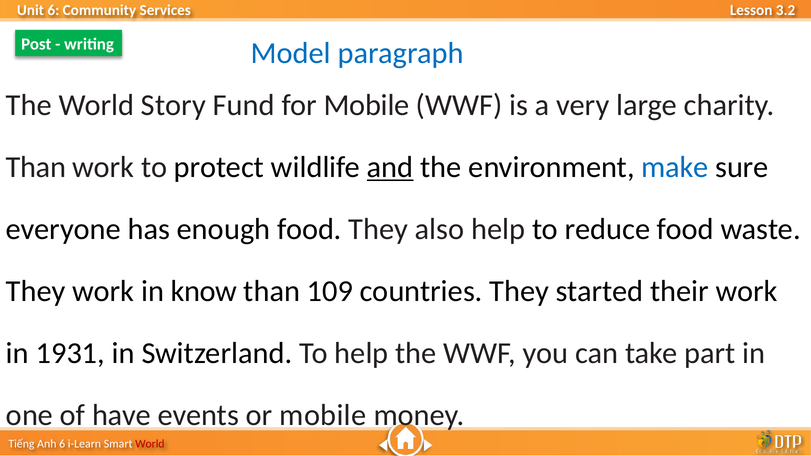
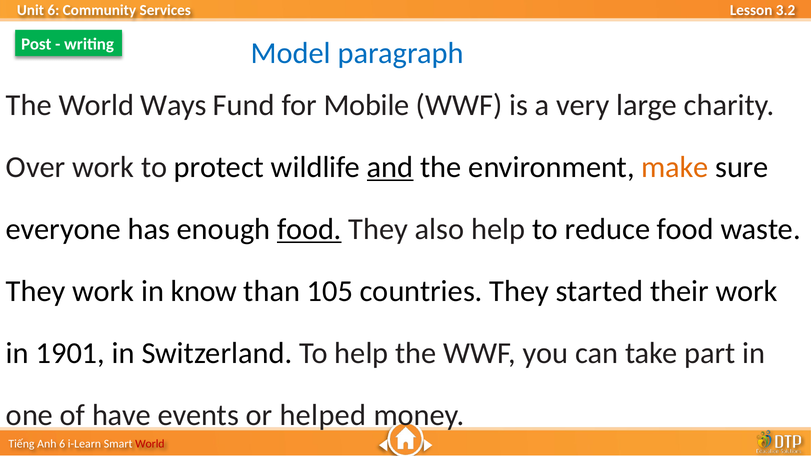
Story: Story -> Ways (174, 105)
Than: Than -> Over (36, 167)
make colour: blue -> orange (675, 167)
food underline: none -> present (309, 229)
109: 109 -> 105 (330, 291)
1931: 1931 -> 1901 (70, 353)
or mobile: mobile -> helped (323, 415)
